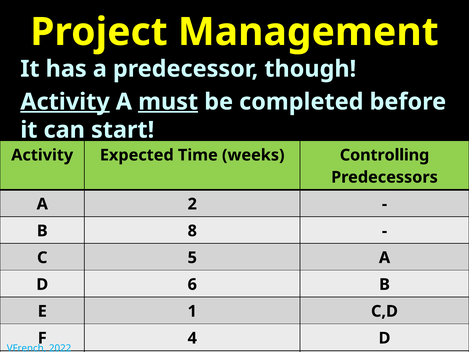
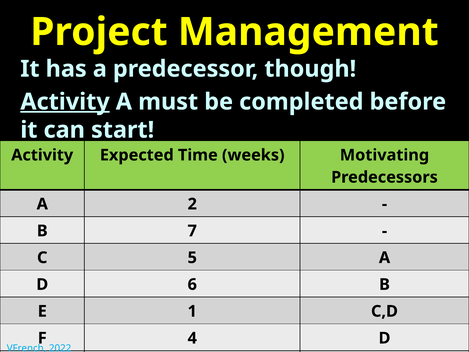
must underline: present -> none (168, 102)
Controlling: Controlling -> Motivating (384, 155)
8: 8 -> 7 (192, 231)
